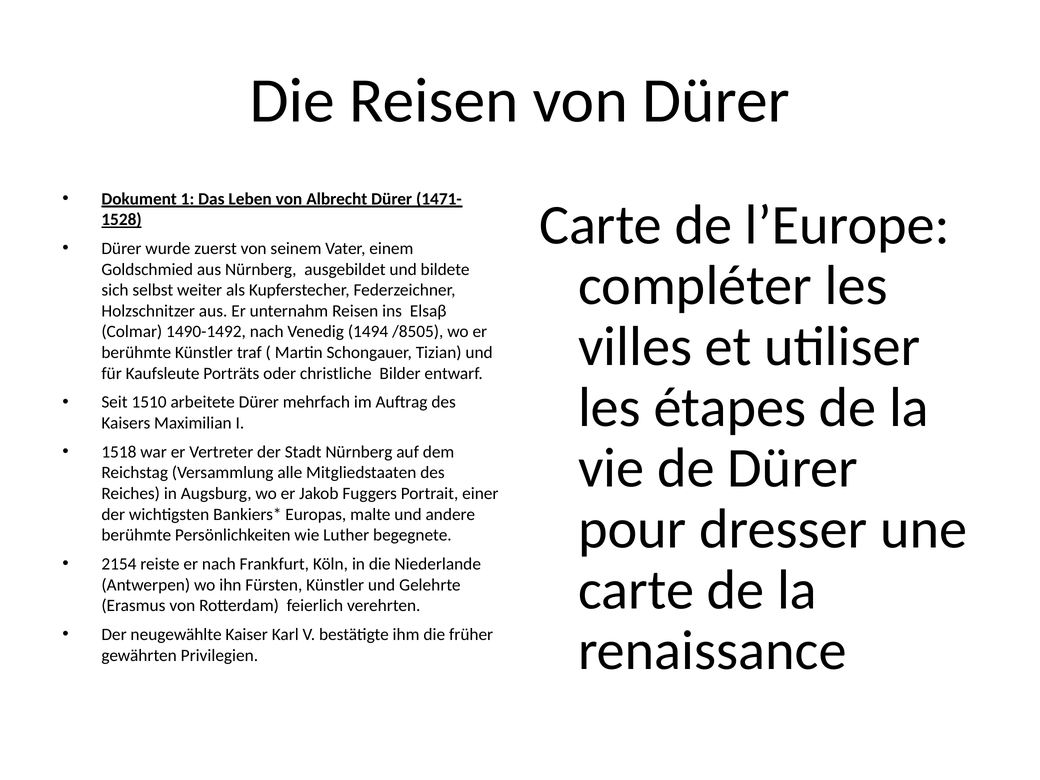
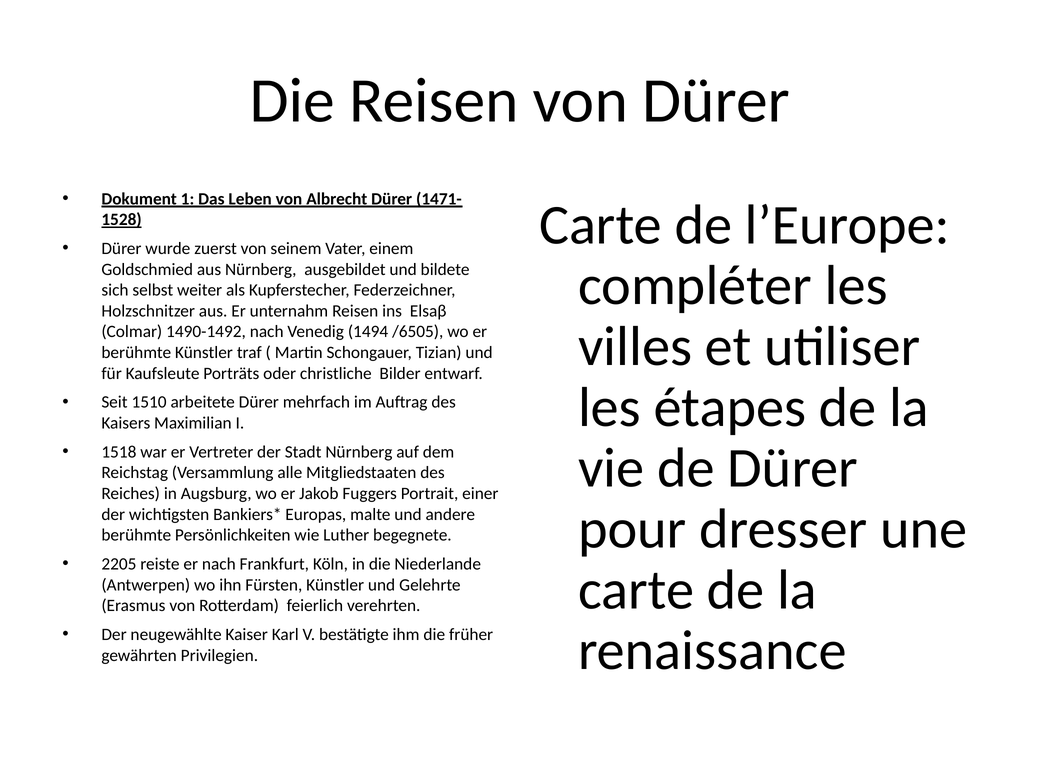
/8505: /8505 -> /6505 (418, 332)
2154: 2154 -> 2205 (119, 564)
